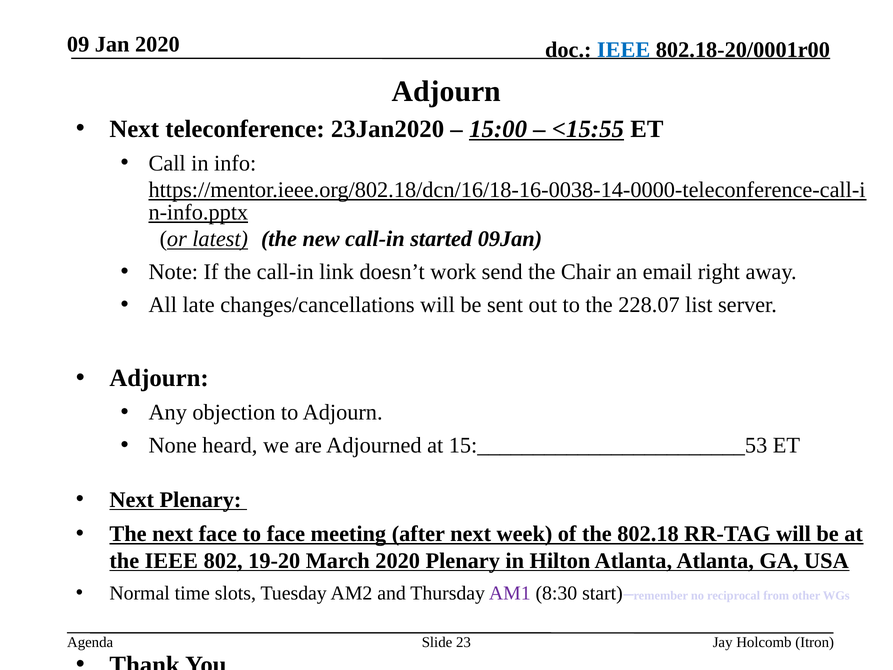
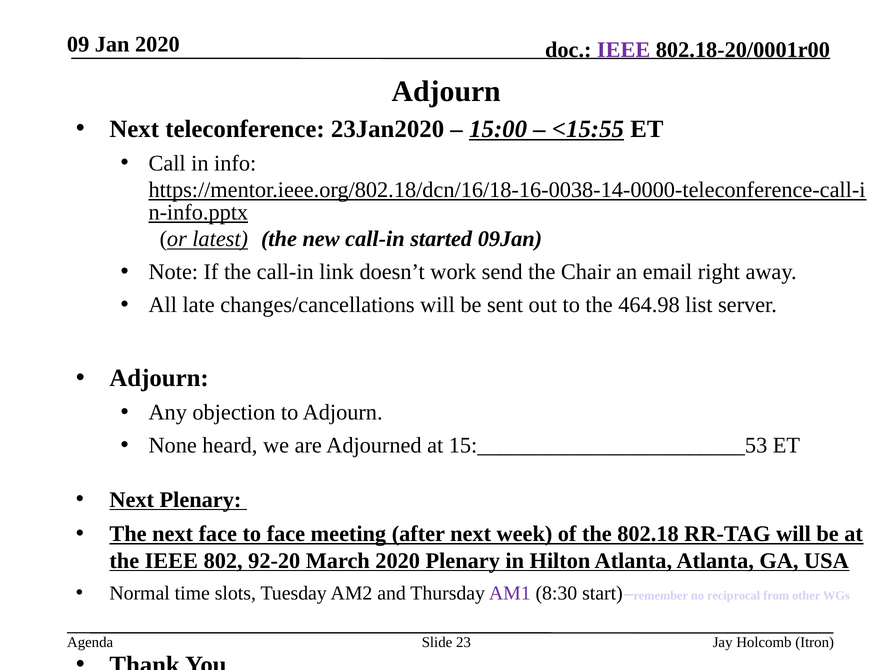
IEEE colour: blue -> purple (624, 50)
228.07: 228.07 -> 464.98 (649, 305)
19-20: 19-20 -> 92-20 (274, 560)
